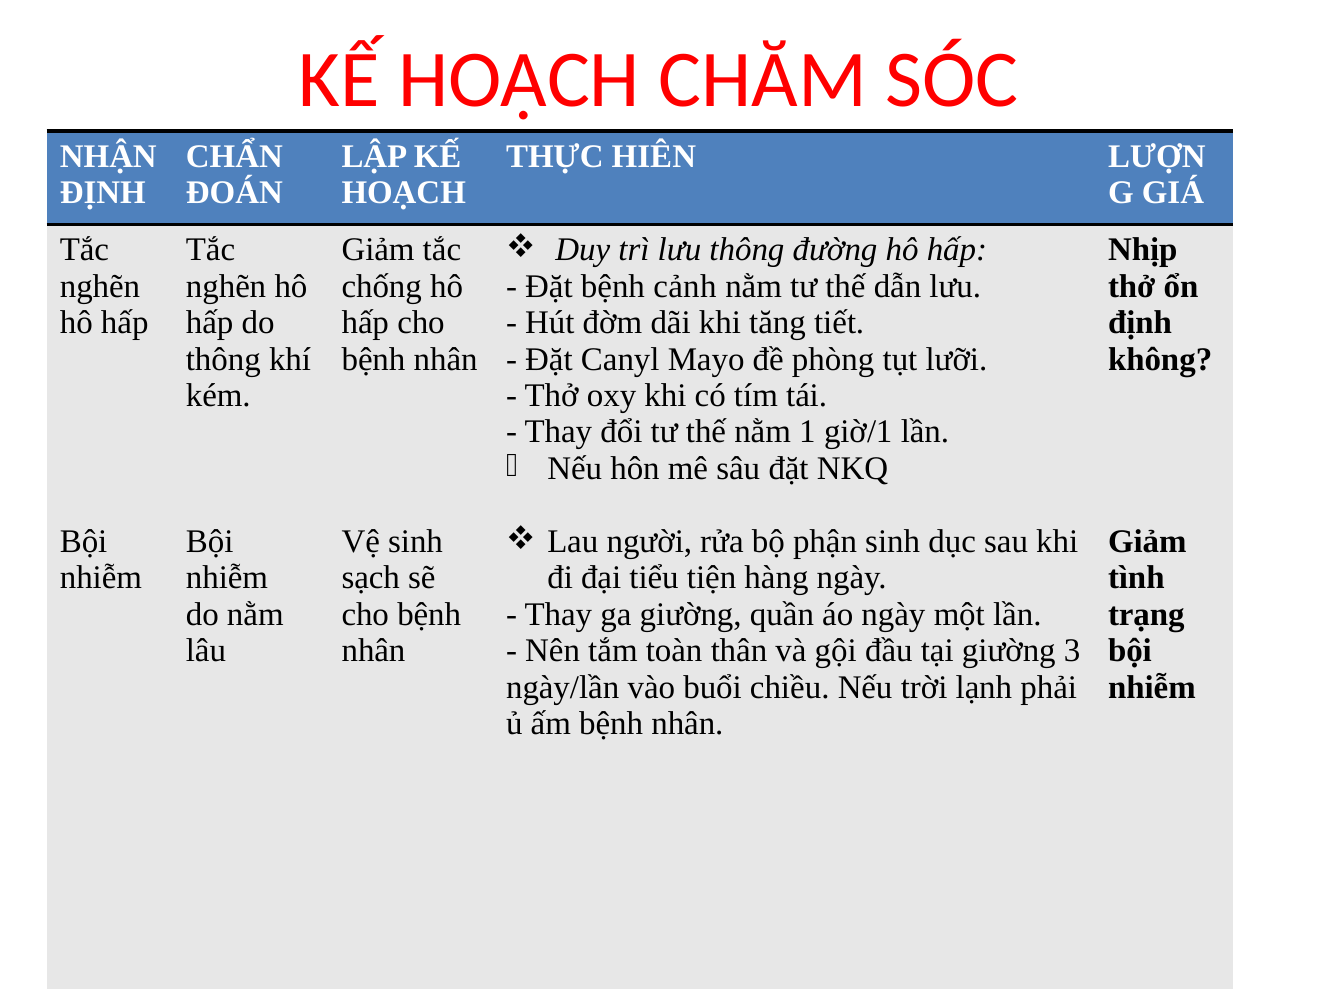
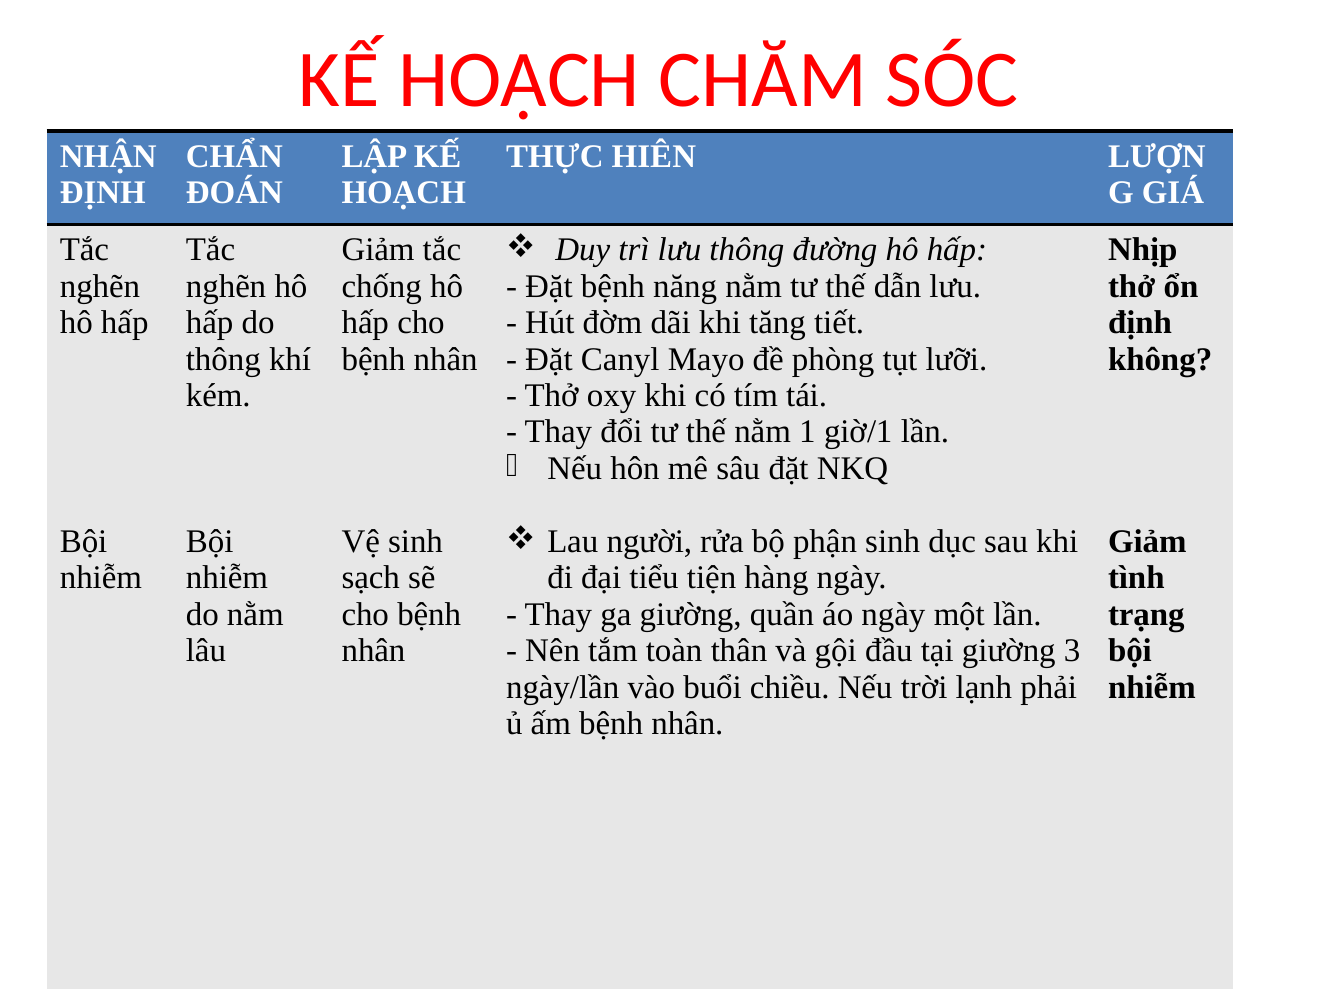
cảnh: cảnh -> năng (685, 286)
